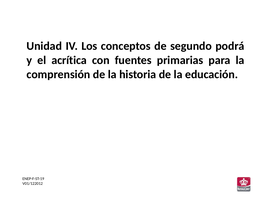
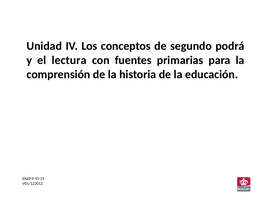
acrítica: acrítica -> lectura (69, 60)
